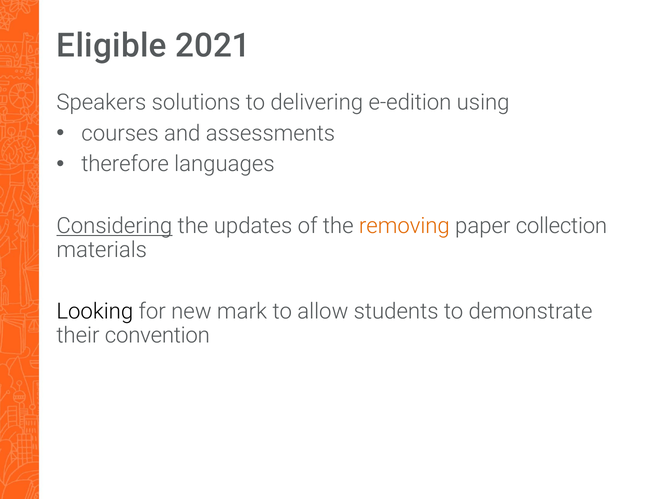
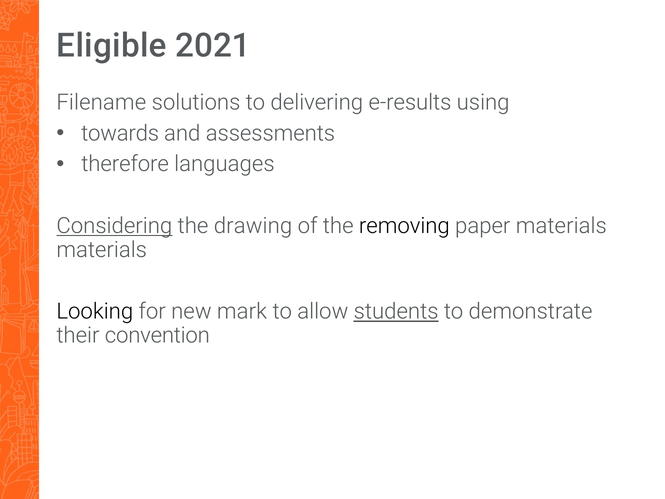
Speakers: Speakers -> Filename (101, 102)
e-edition: e-edition -> e-results (410, 102)
courses: courses -> towards (120, 133)
updates: updates -> drawing (253, 226)
removing colour: orange -> black (404, 226)
paper collection: collection -> materials (561, 226)
students underline: none -> present (396, 311)
